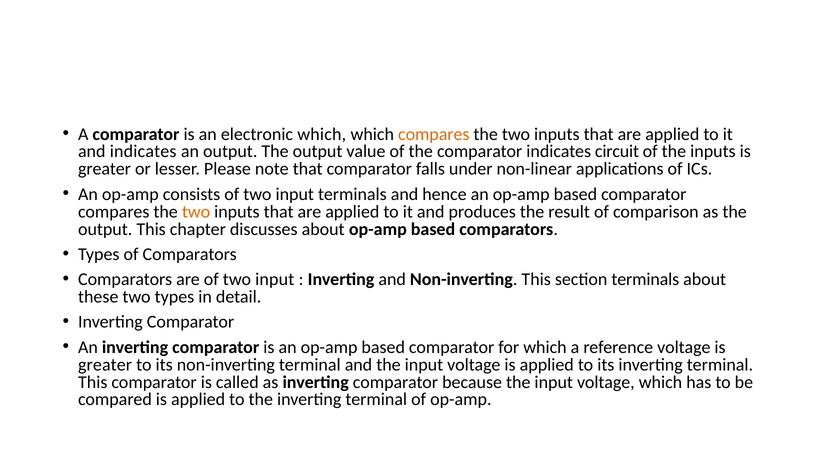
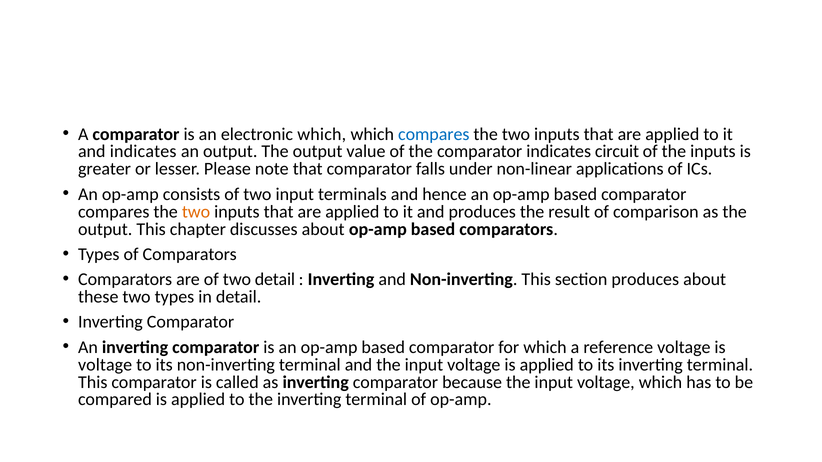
compares colour: orange -> blue (434, 134)
are of two input: input -> detail (275, 280)
section terminals: terminals -> produces (645, 280)
greater: greater -> voltage (105, 365)
